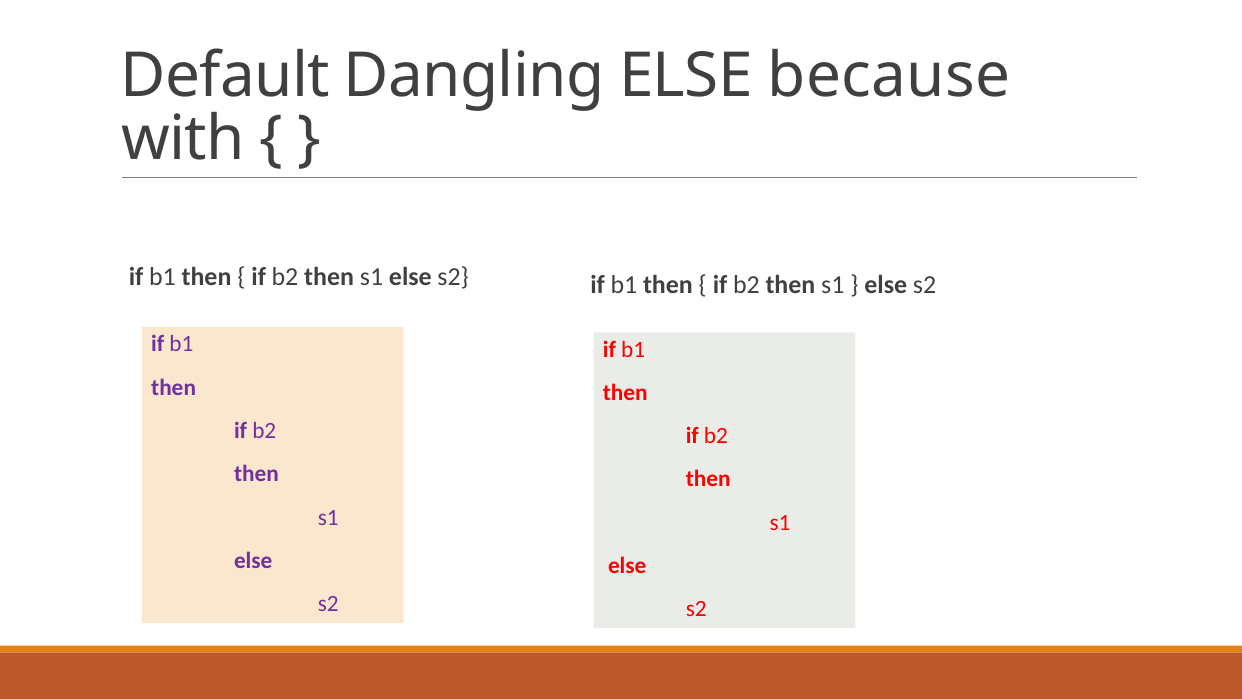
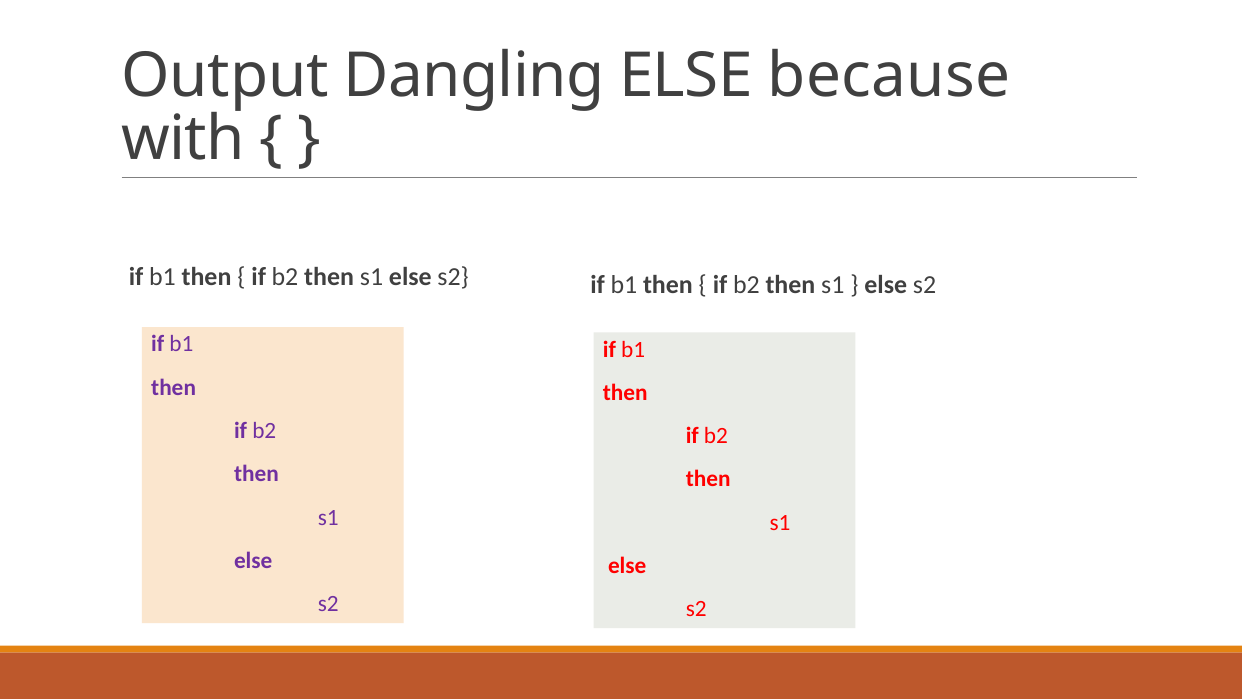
Default: Default -> Output (225, 76)
